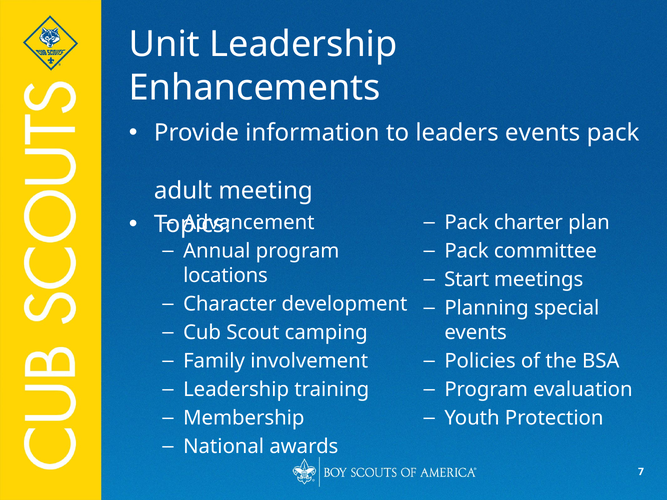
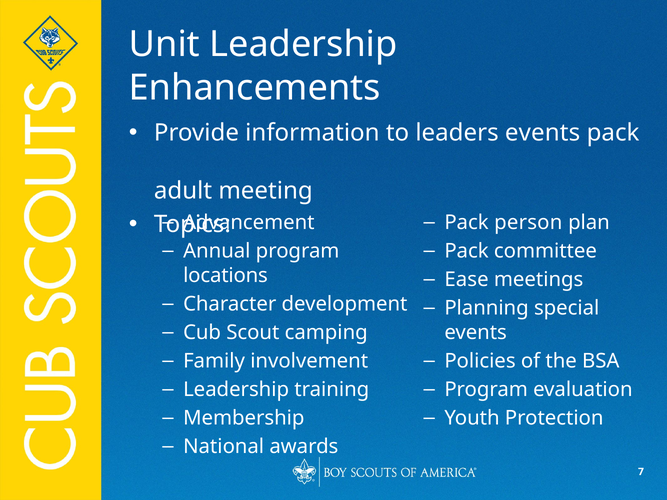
charter: charter -> person (528, 223)
Start: Start -> Ease (467, 280)
